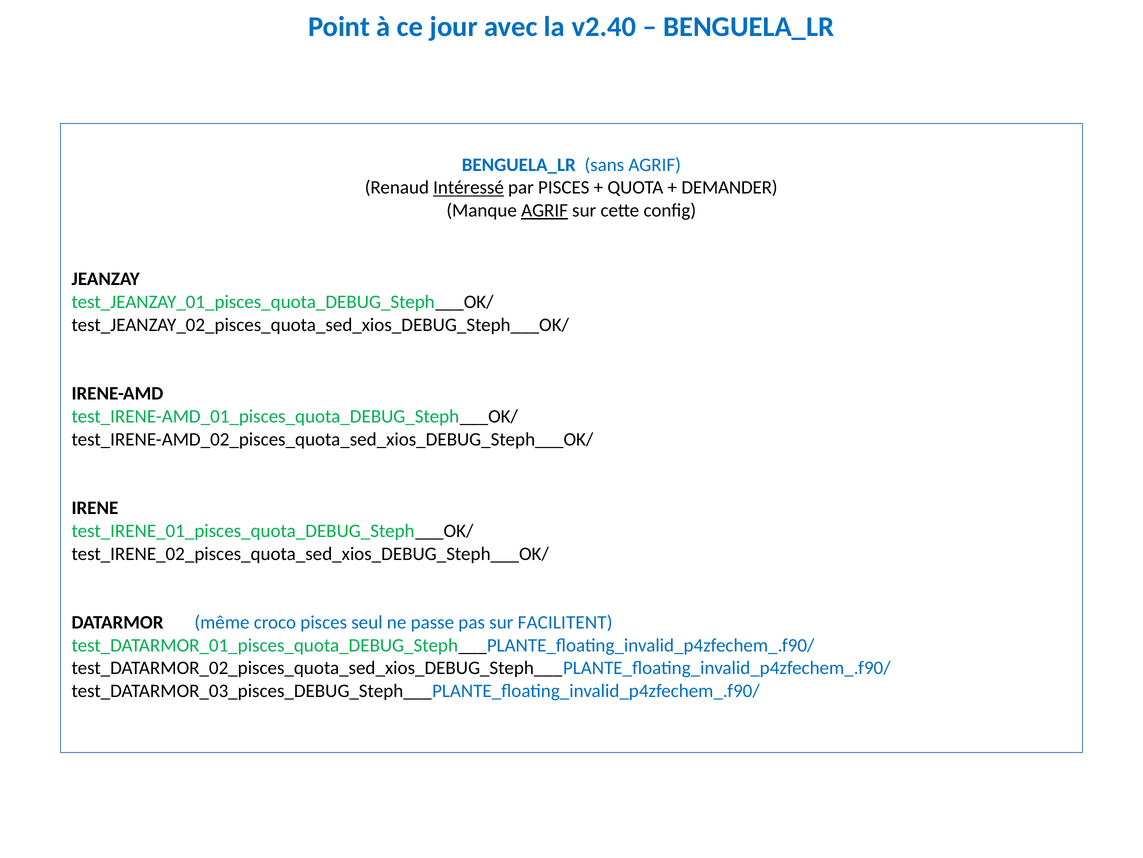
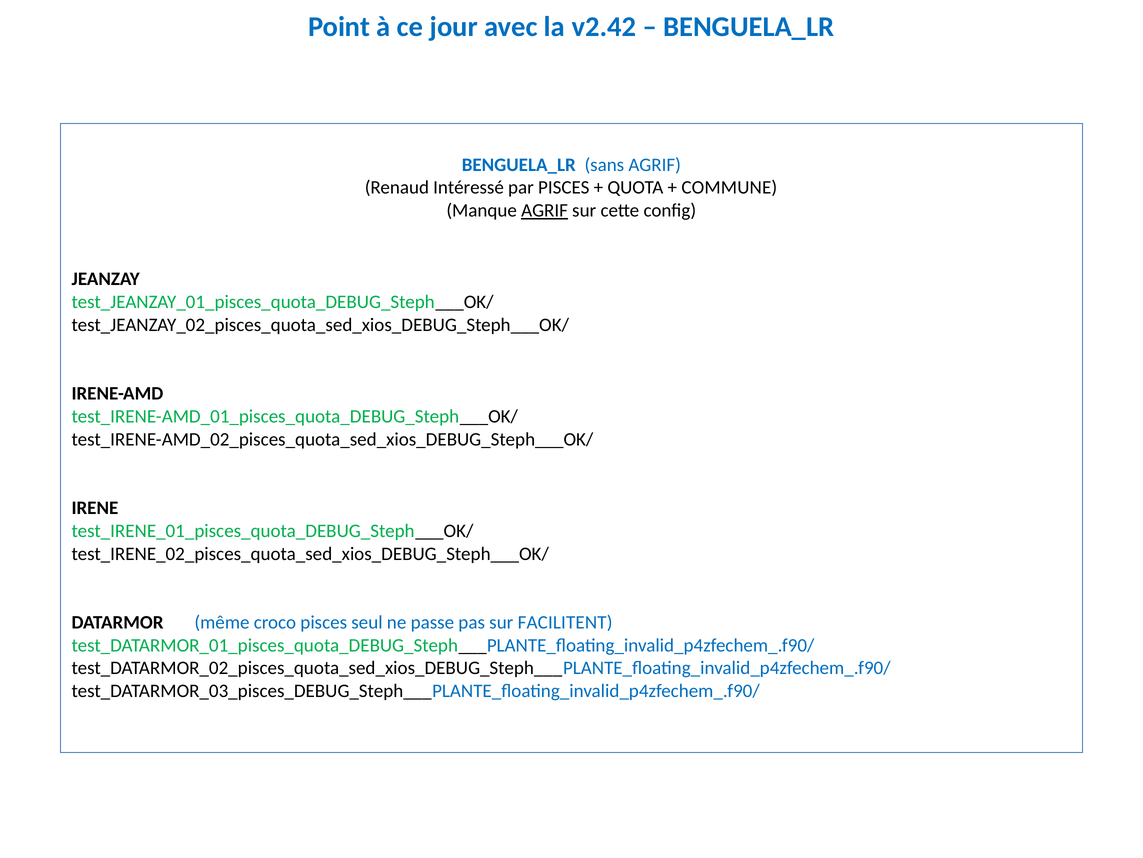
v2.40: v2.40 -> v2.42 (604, 27)
Intéressé underline: present -> none (469, 187)
DEMANDER: DEMANDER -> COMMUNE (729, 187)
